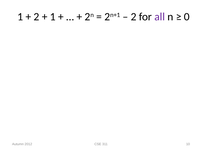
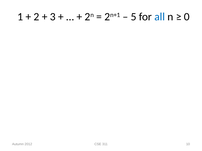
1: 1 -> 3 (53, 17)
2: 2 -> 5 (134, 17)
all colour: purple -> blue (160, 17)
